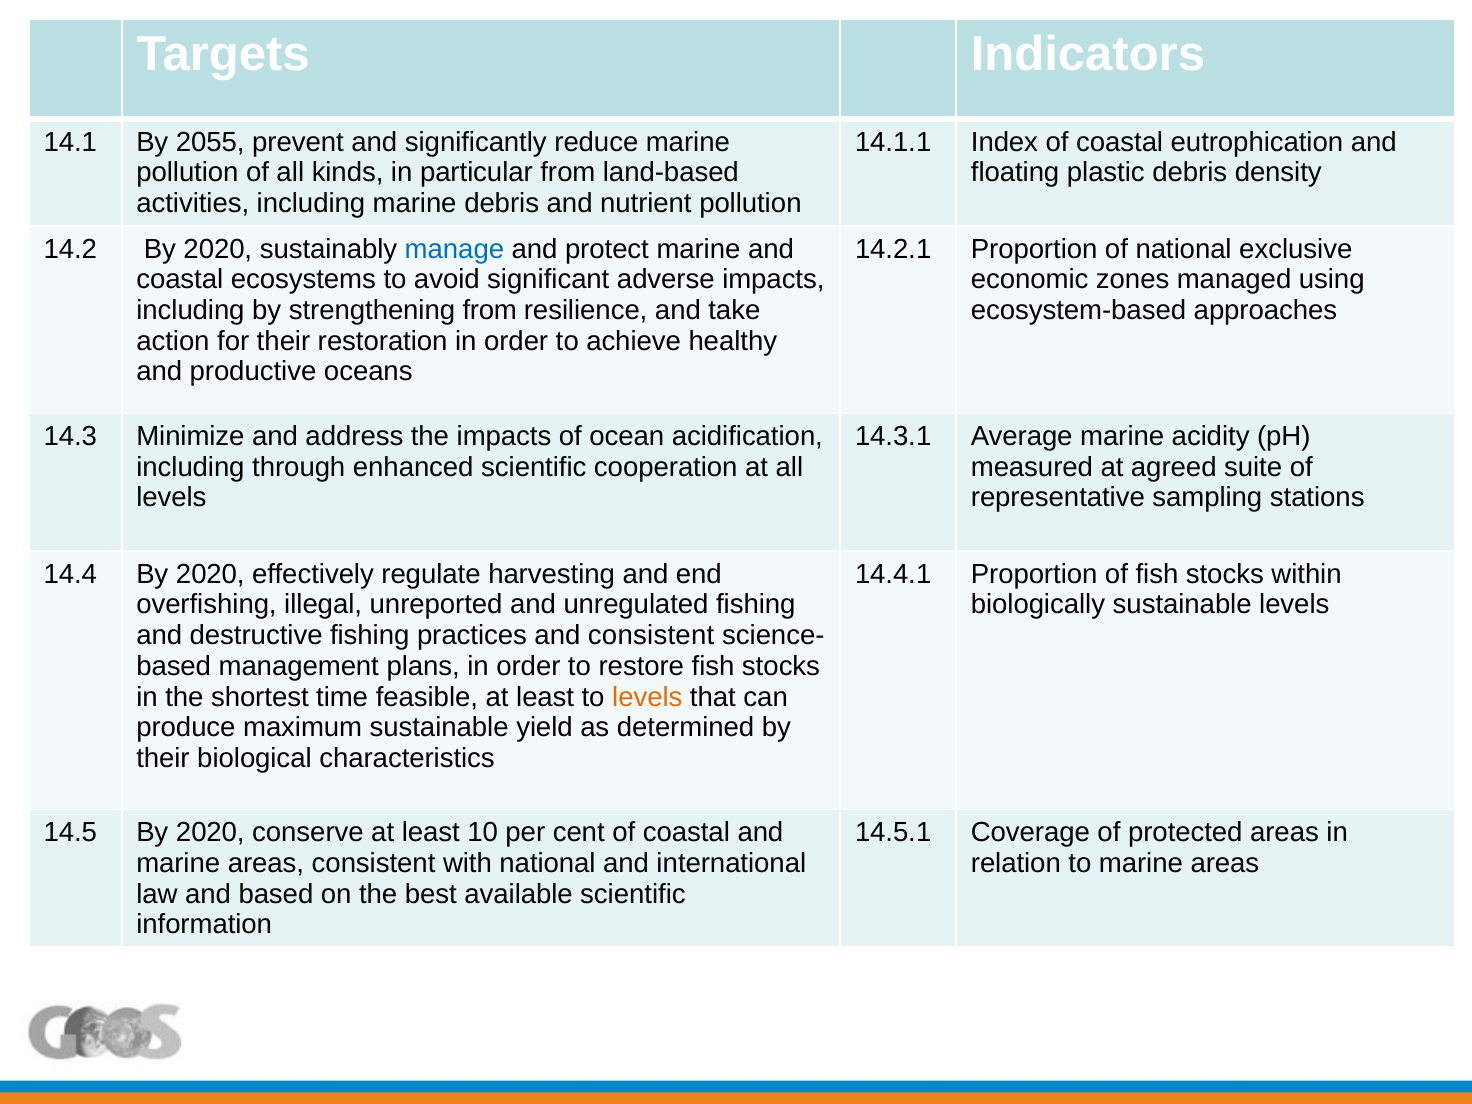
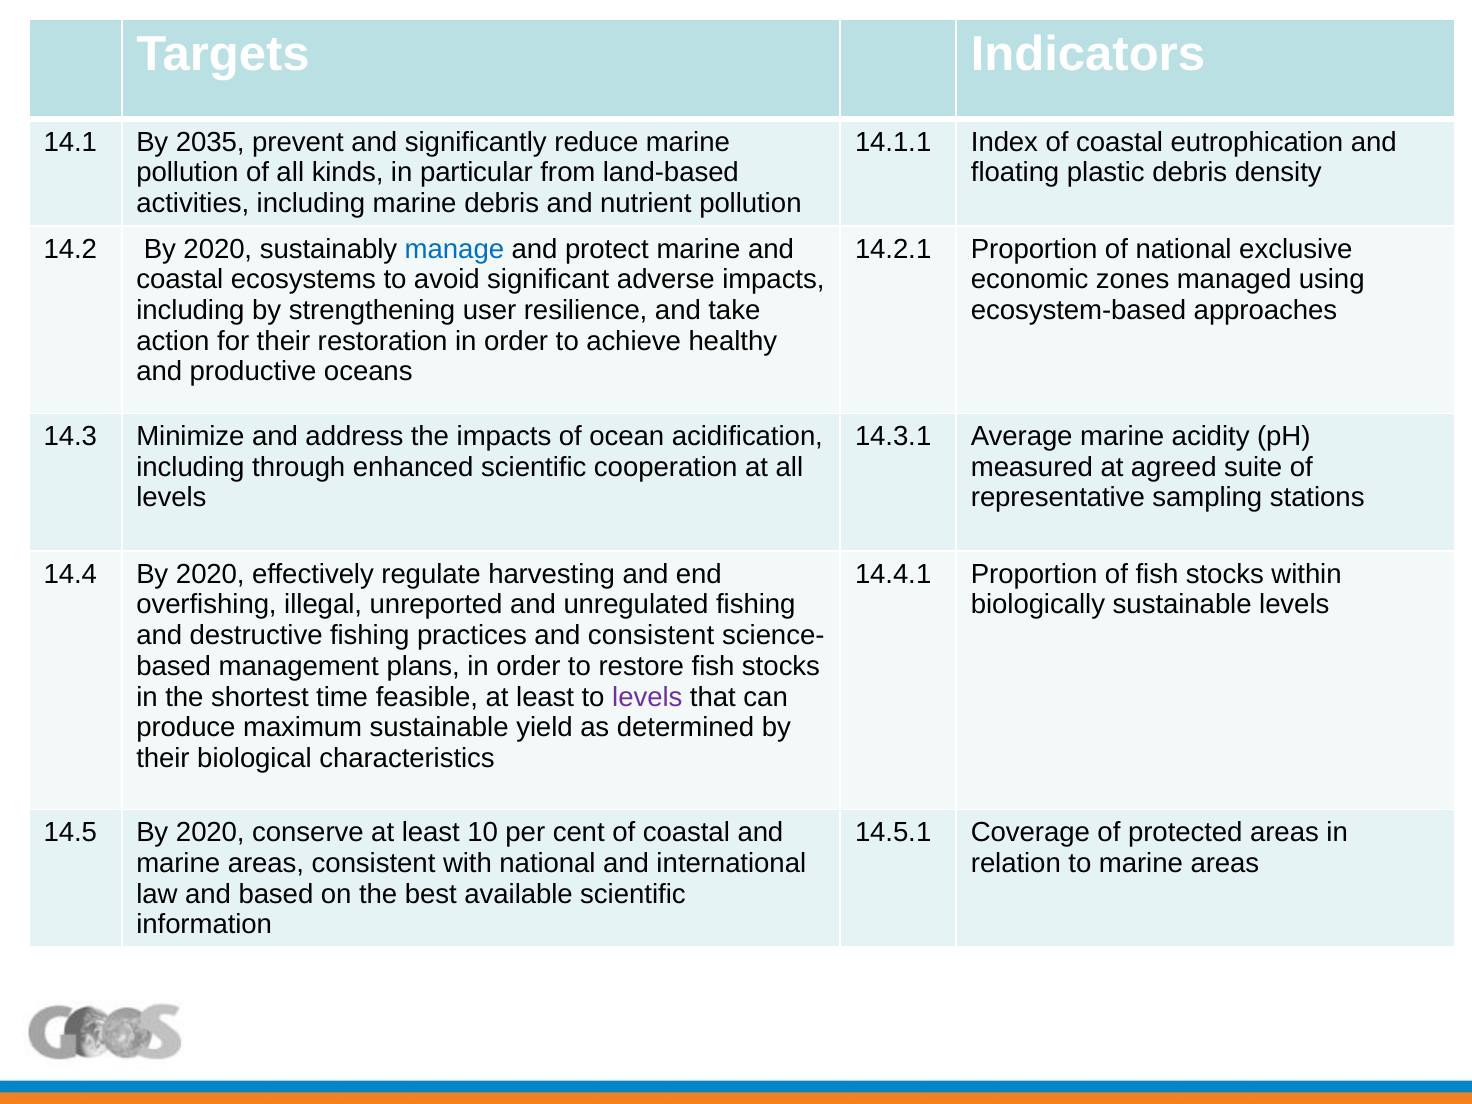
2055: 2055 -> 2035 (210, 142)
strengthening from: from -> user (490, 310)
levels colour: orange -> purple (647, 697)
